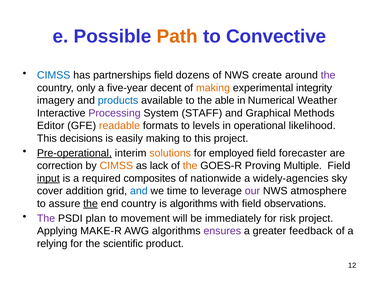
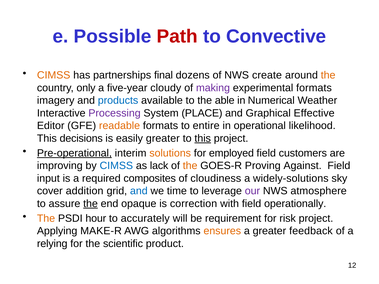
Path colour: orange -> red (177, 36)
CIMSS colour: blue -> orange (54, 75)
partnerships field: field -> final (164, 75)
the colour: purple -> orange (328, 75)
decent: decent -> cloudy (166, 88)
making colour: orange -> purple (213, 88)
experimental integrity: integrity -> formats (314, 88)
STAFF: STAFF -> PLACE (202, 113)
Methods: Methods -> Effective (314, 113)
levels: levels -> entire (206, 126)
easily making: making -> greater (163, 138)
this underline: none -> present (203, 138)
forecaster: forecaster -> customers (303, 153)
correction: correction -> improving (60, 166)
CIMSS colour: orange -> blue (116, 166)
Multiple: Multiple -> Against (303, 166)
input underline: present -> none (48, 178)
nationwide: nationwide -> cloudiness (216, 178)
widely-agencies: widely-agencies -> widely-solutions (291, 178)
end country: country -> opaque (139, 204)
is algorithms: algorithms -> correction (194, 204)
observations: observations -> operationally (295, 204)
The colour: purple -> orange (46, 219)
plan: plan -> hour (96, 219)
movement: movement -> accurately (145, 219)
immediately: immediately -> requirement (233, 219)
ensures colour: purple -> orange (222, 231)
